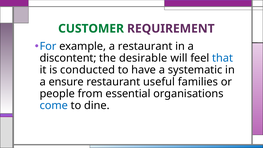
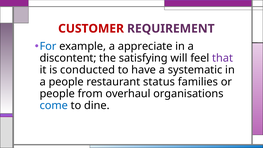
CUSTOMER colour: green -> red (91, 29)
a restaurant: restaurant -> appreciate (145, 46)
desirable: desirable -> satisfying (143, 58)
that colour: blue -> purple (223, 58)
a ensure: ensure -> people (66, 82)
useful: useful -> status (159, 82)
essential: essential -> overhaul (128, 94)
